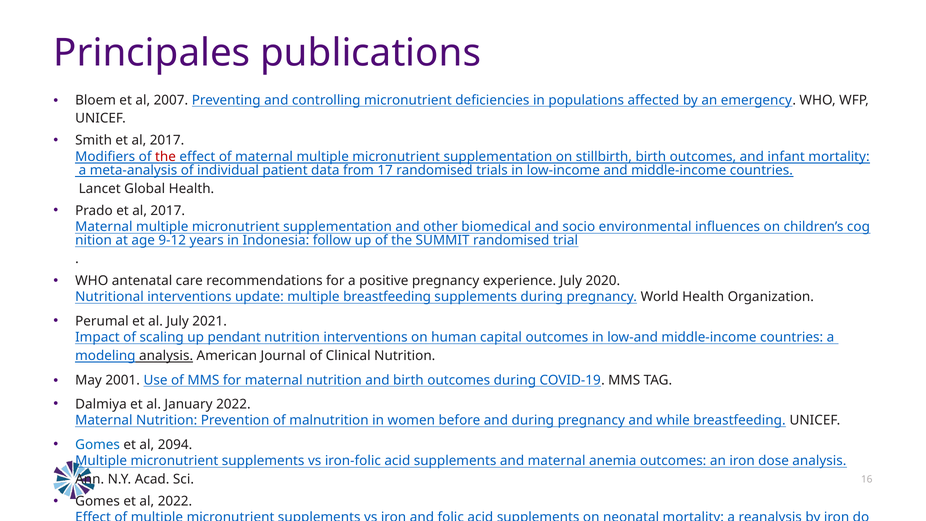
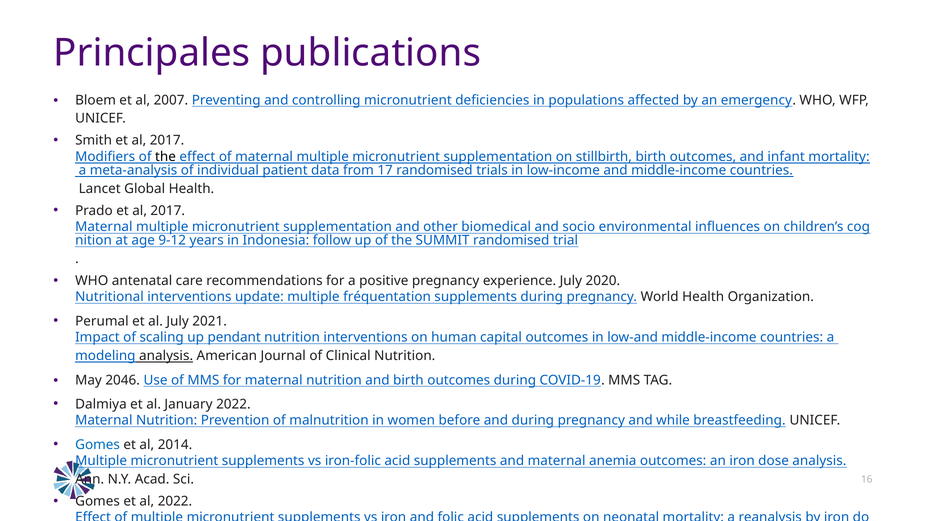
the colour: red -> black (165, 157)
multiple breastfeeding: breastfeeding -> fréquentation (387, 297)
2001: 2001 -> 2046 (123, 380)
2094: 2094 -> 2014 (175, 445)
